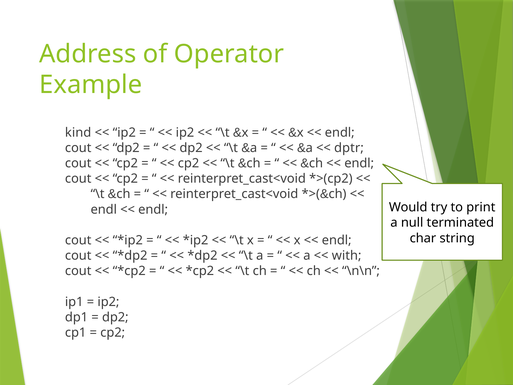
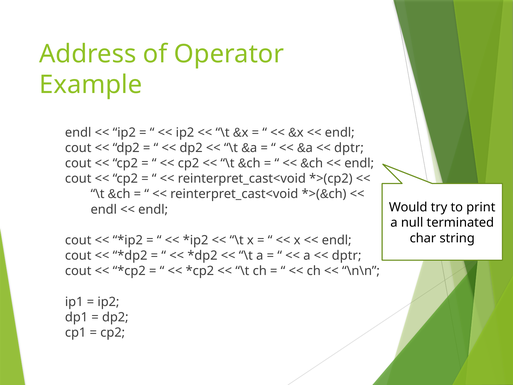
kind: kind -> endl (78, 132)
with: with -> dptr (347, 255)
